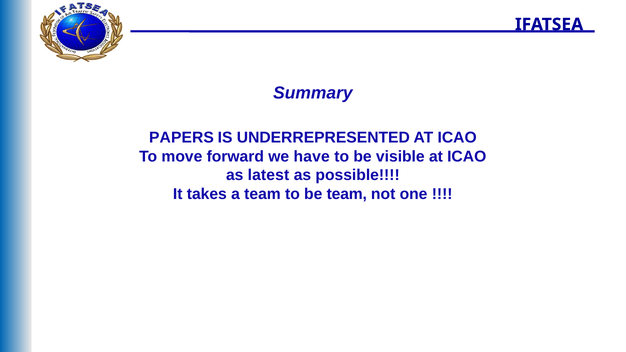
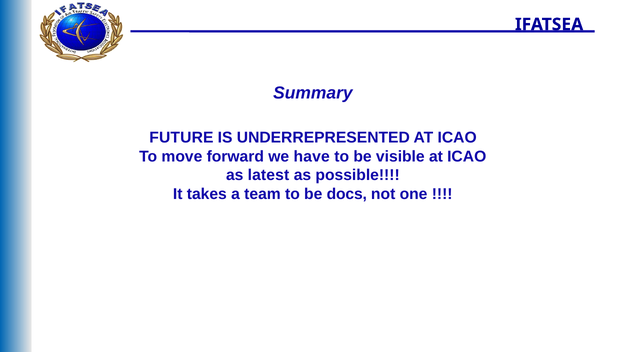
PAPERS: PAPERS -> FUTURE (181, 138)
be team: team -> docs (347, 194)
